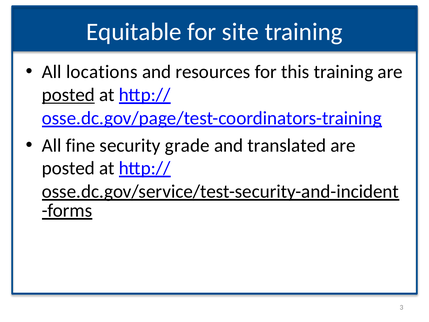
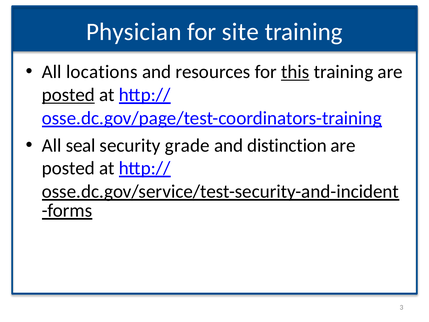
Equitable: Equitable -> Physician (134, 32)
this underline: none -> present (295, 72)
fine: fine -> seal (81, 145)
translated: translated -> distinction (287, 145)
